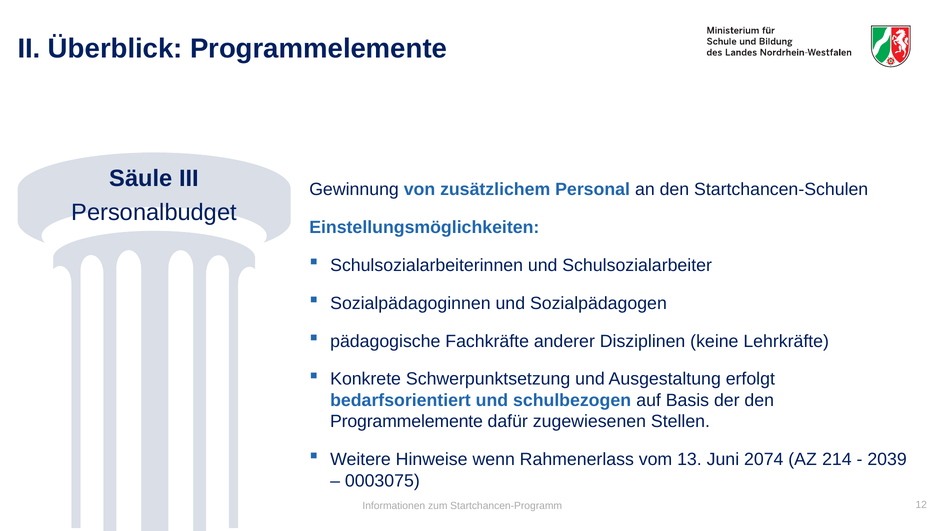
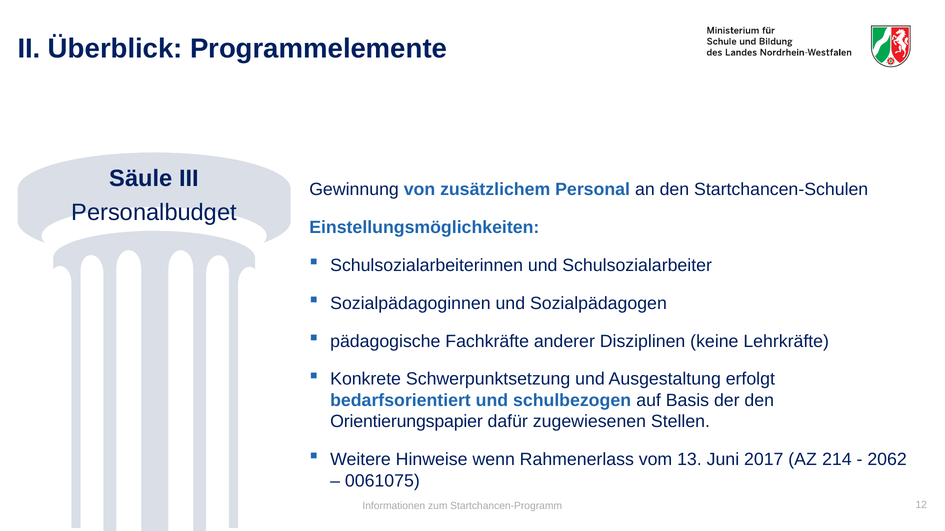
Programmelemente: Programmelemente -> Orientierungspapier (407, 422)
2074: 2074 -> 2017 (764, 460)
2039: 2039 -> 2062 (887, 460)
0003075: 0003075 -> 0061075 (382, 481)
